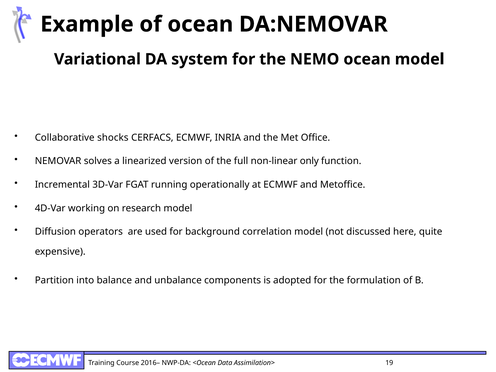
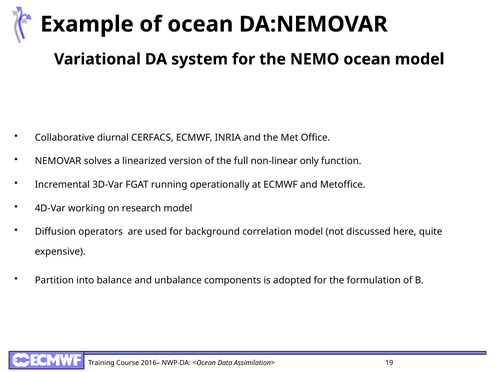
shocks: shocks -> diurnal (113, 138)
